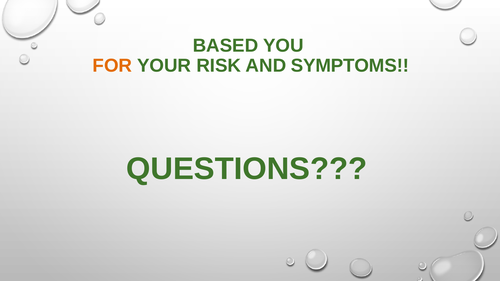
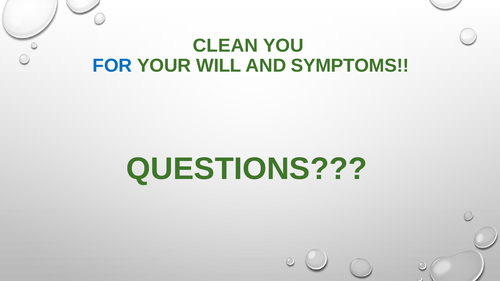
BASED: BASED -> CLEAN (225, 46)
FOR colour: orange -> blue (112, 66)
RISK: RISK -> WILL (219, 66)
